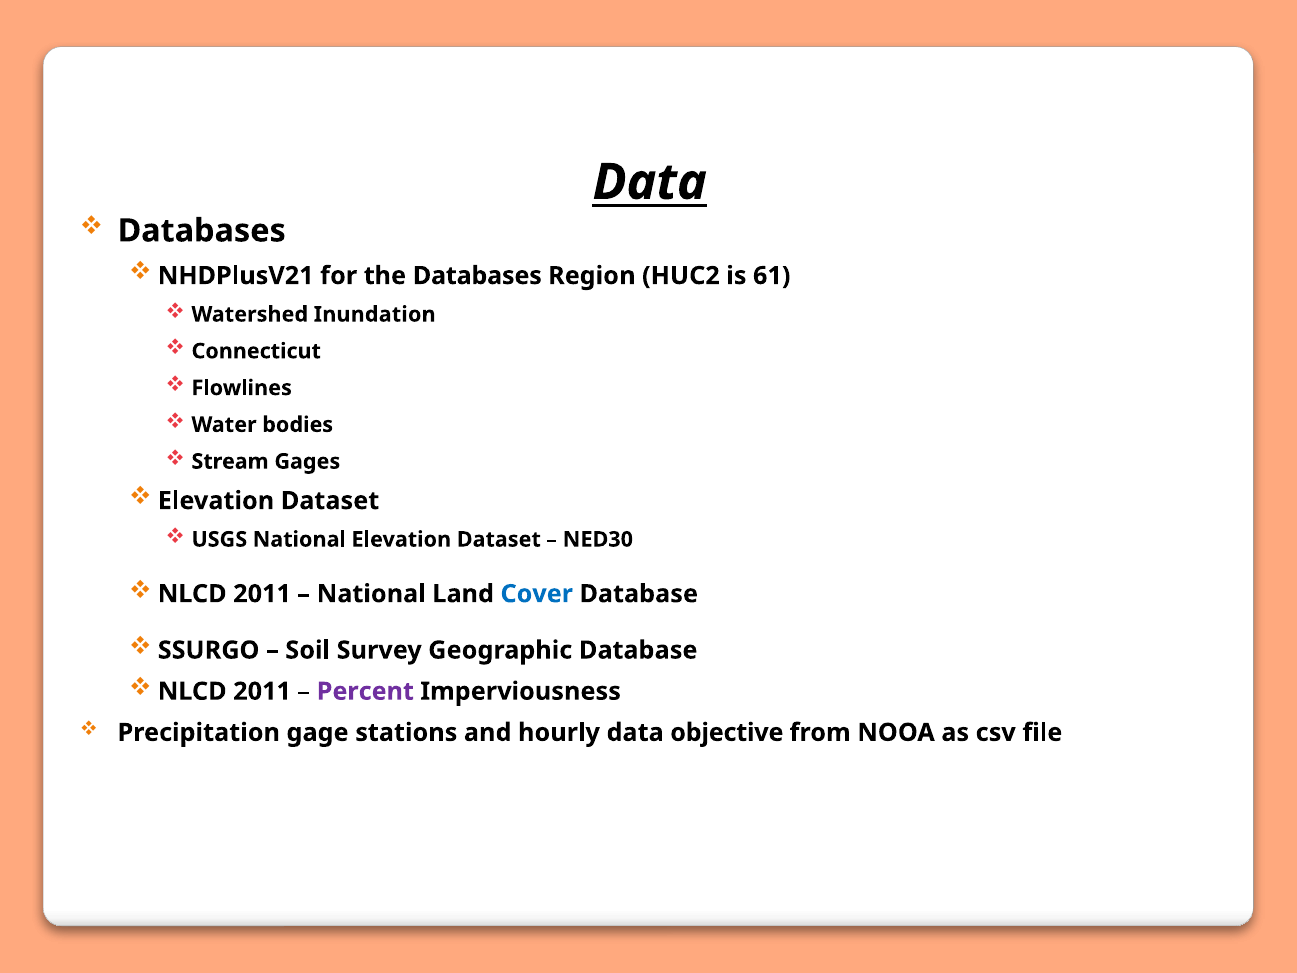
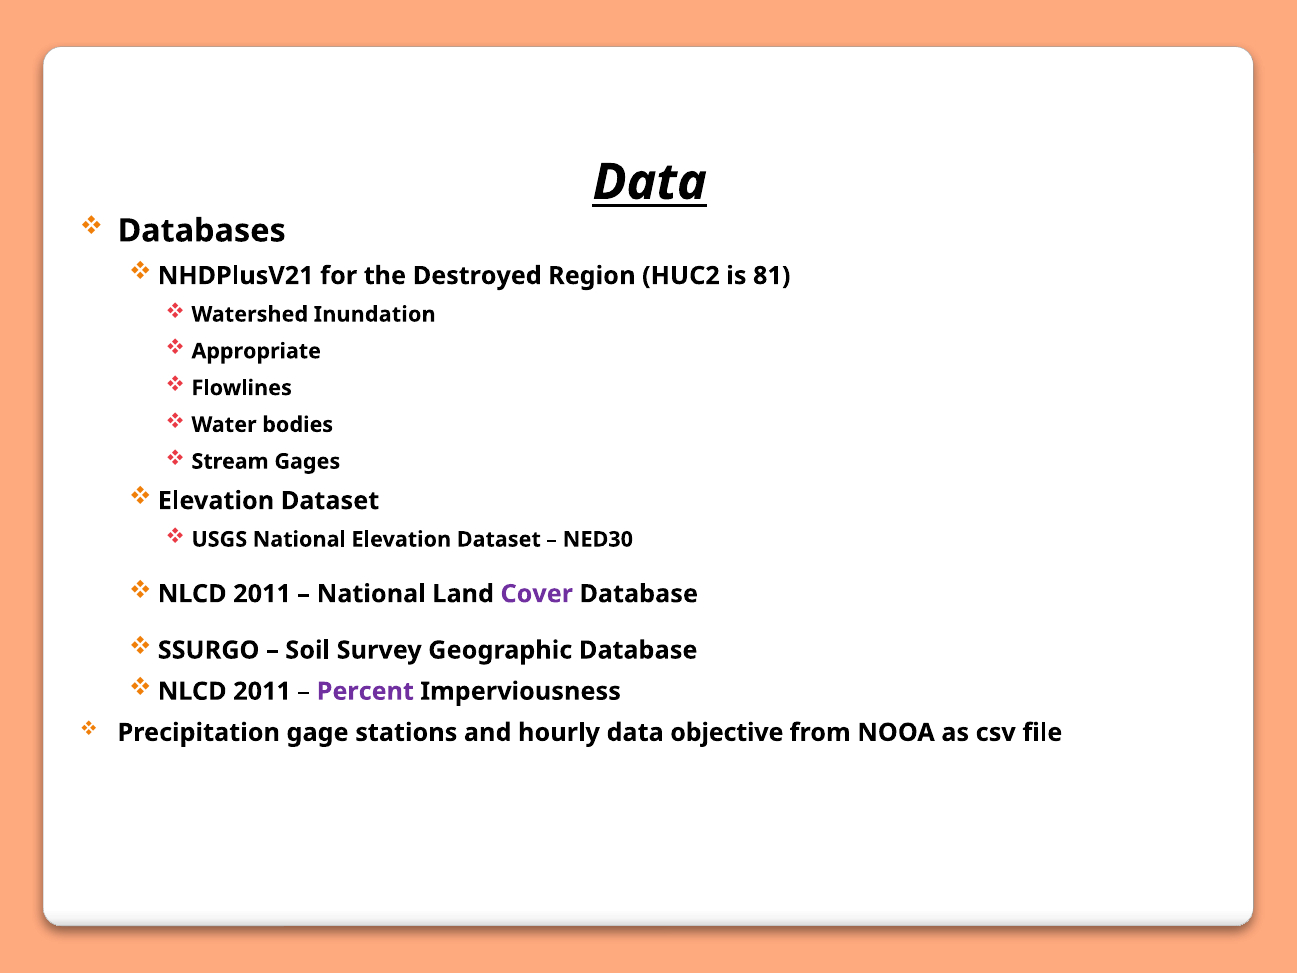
the Databases: Databases -> Destroyed (477, 276)
61: 61 -> 81 (772, 276)
Connecticut: Connecticut -> Appropriate (256, 351)
Cover colour: blue -> purple (537, 594)
